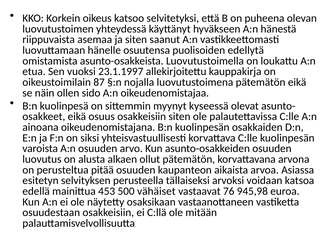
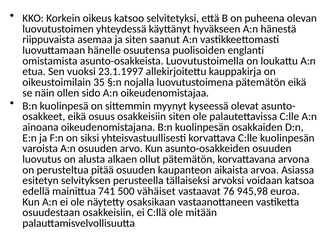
edellytä: edellytä -> englanti (246, 50)
87: 87 -> 35 (99, 82)
453: 453 -> 741 (107, 192)
